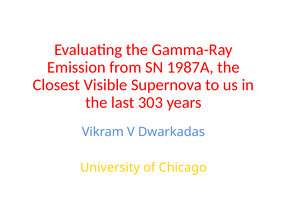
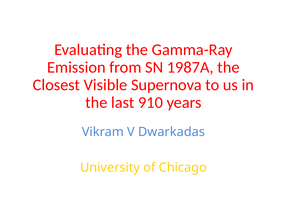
303: 303 -> 910 (150, 103)
